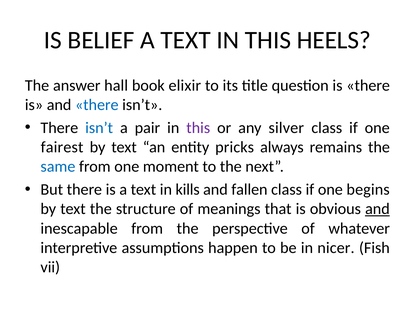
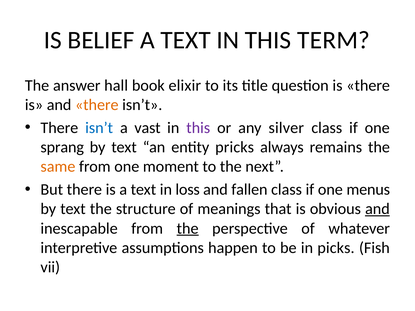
HEELS: HEELS -> TERM (334, 40)
there colour: blue -> orange (97, 105)
pair: pair -> vast (148, 128)
fairest: fairest -> sprang (62, 147)
same colour: blue -> orange (58, 167)
kills: kills -> loss (188, 190)
begins: begins -> menus (368, 190)
the underline: none -> present (188, 229)
nicer: nicer -> picks (336, 248)
